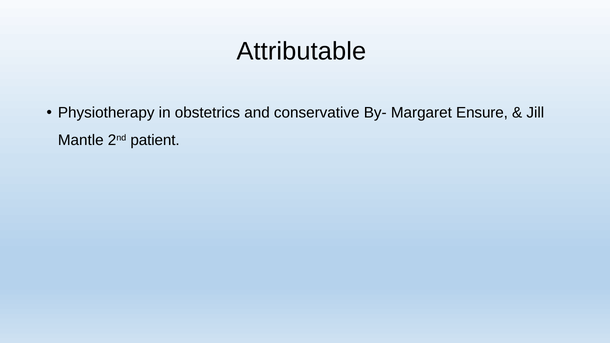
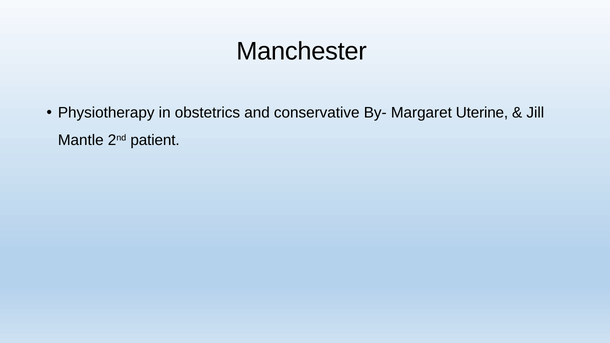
Attributable: Attributable -> Manchester (302, 51)
Ensure: Ensure -> Uterine (482, 113)
